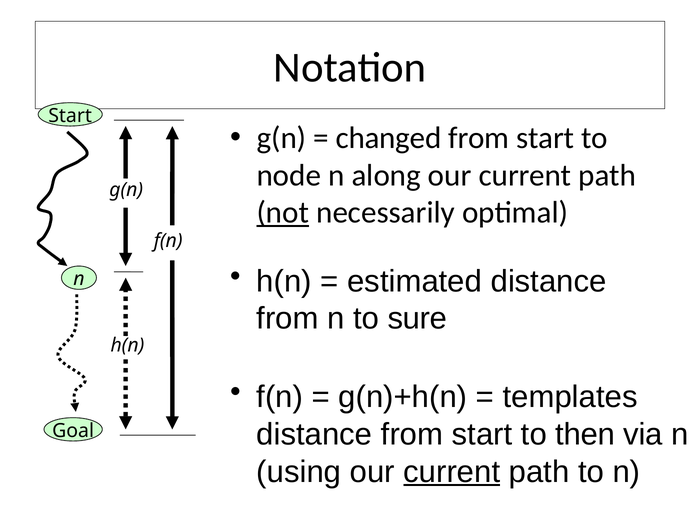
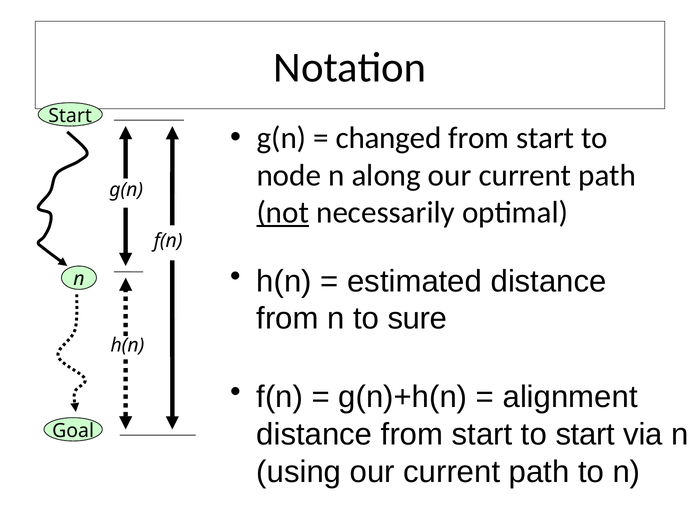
templates: templates -> alignment (570, 397)
to then: then -> start (585, 434)
current underline: present -> none (452, 472)
